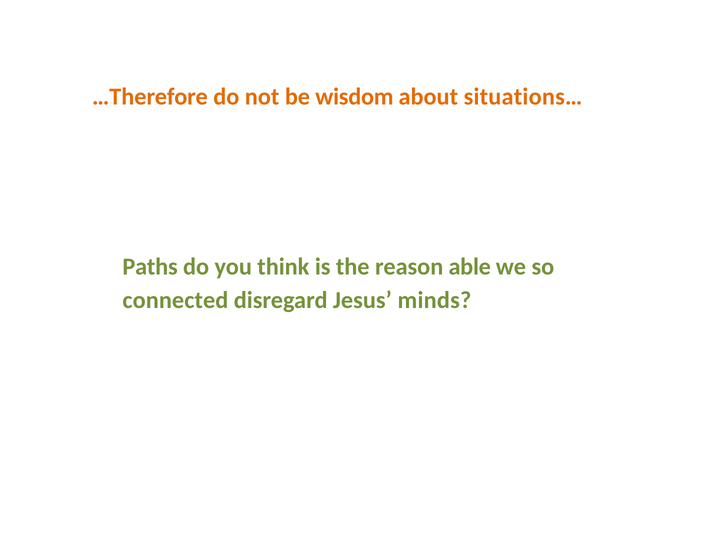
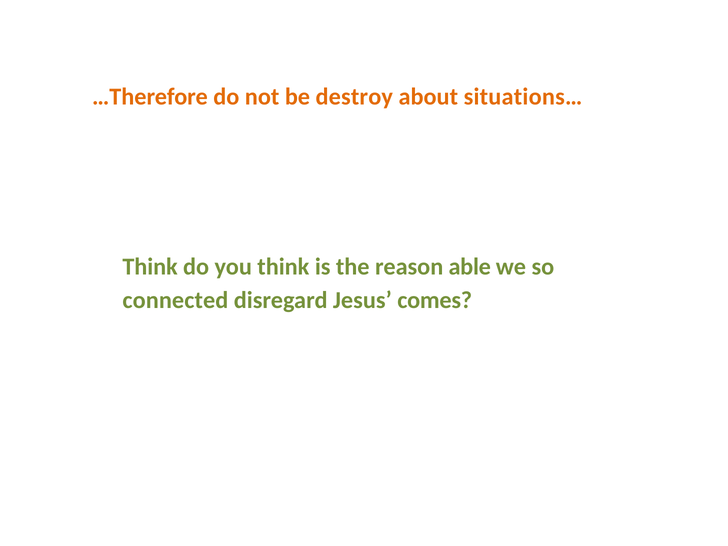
wisdom: wisdom -> destroy (354, 97)
Paths: Paths -> Think (150, 267)
minds: minds -> comes (435, 300)
